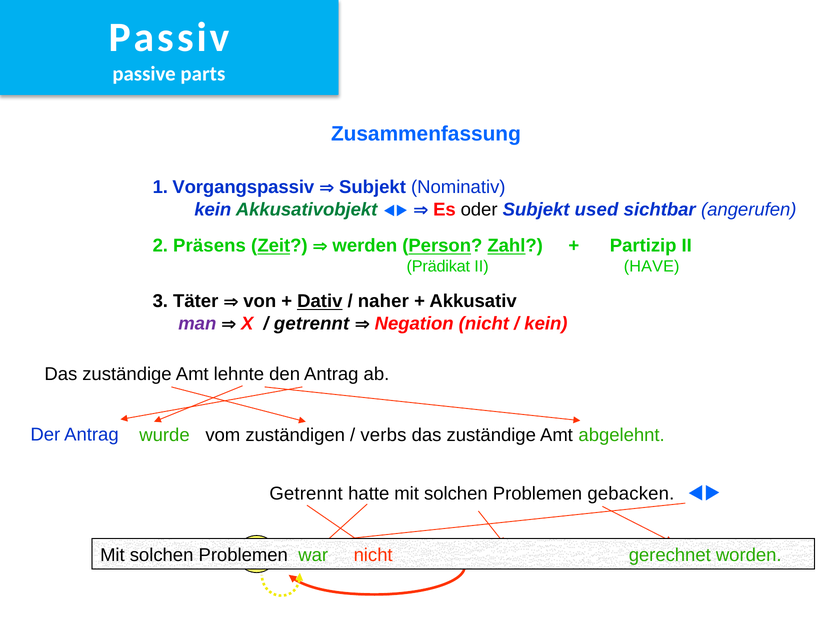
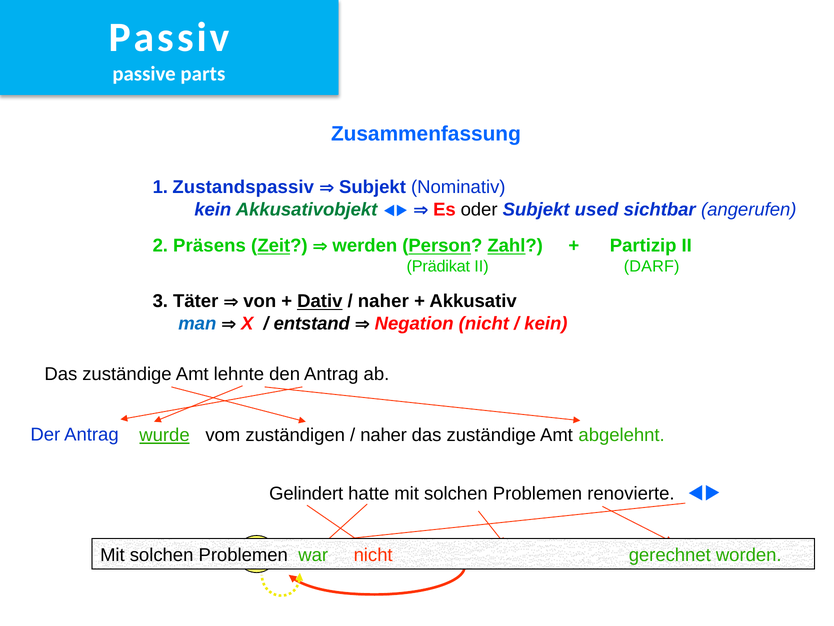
Vorgangspassiv: Vorgangspassiv -> Zustandspassiv (243, 187)
HAVE: HAVE -> DARF (652, 266)
man colour: purple -> blue (197, 323)
getrennt: getrennt -> entstand (312, 323)
wurde underline: none -> present (165, 435)
verbs: verbs -> naher (384, 435)
Getrennt: Getrennt -> Gelindert (306, 493)
gebacken: gebacken -> renovierte (631, 493)
